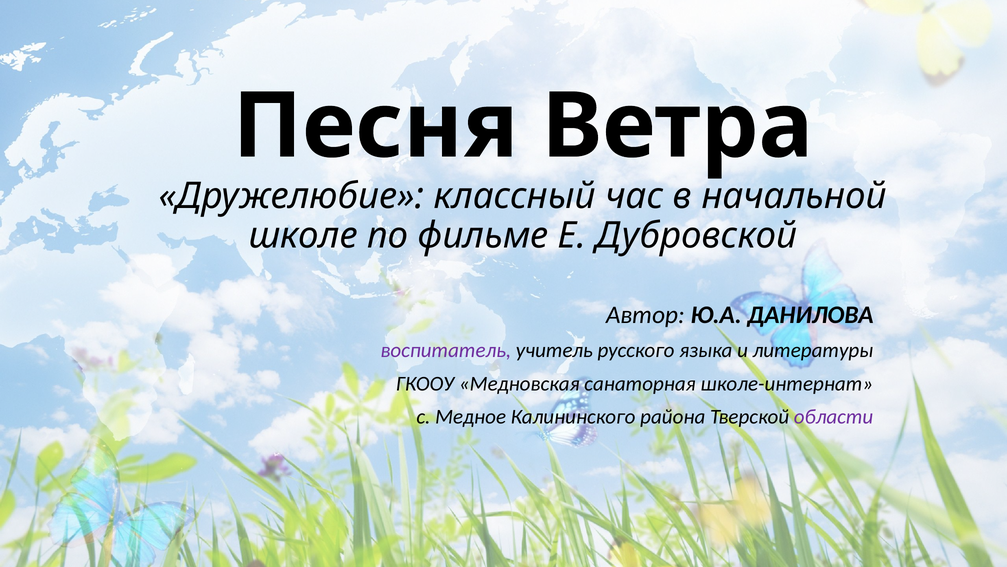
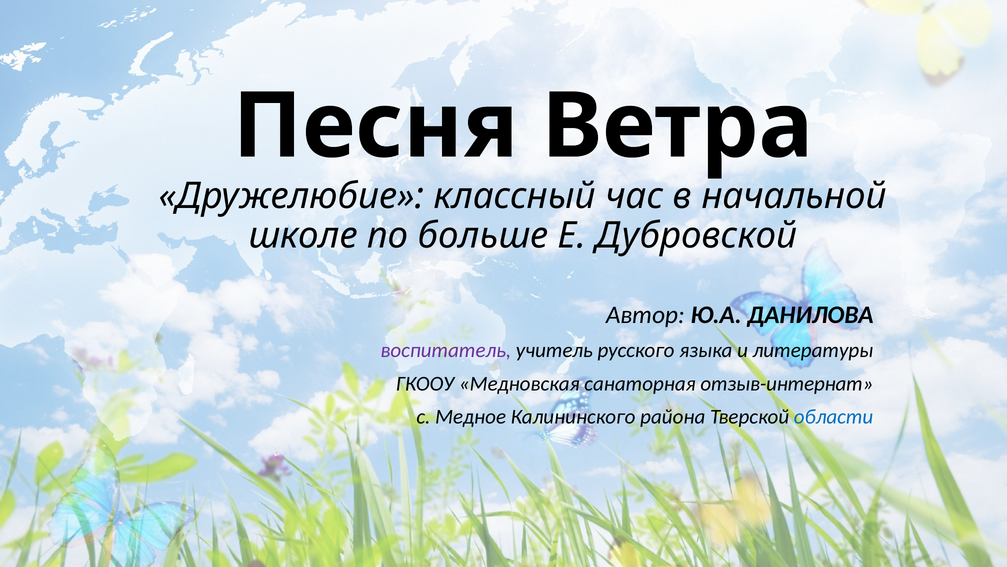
фильме: фильме -> больше (483, 235)
школе-интернат: школе-интернат -> отзыв-интернат (787, 383)
области colour: purple -> blue (834, 417)
